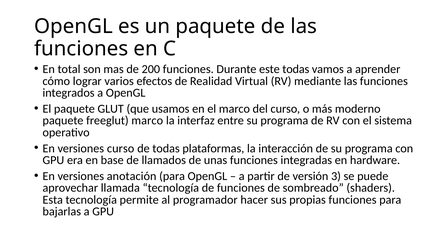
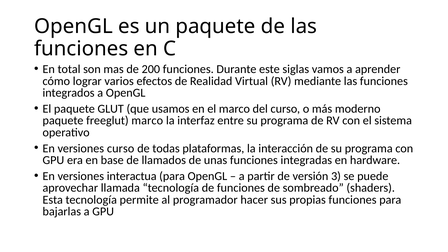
este todas: todas -> siglas (296, 69)
anotación: anotación -> interactua (132, 176)
